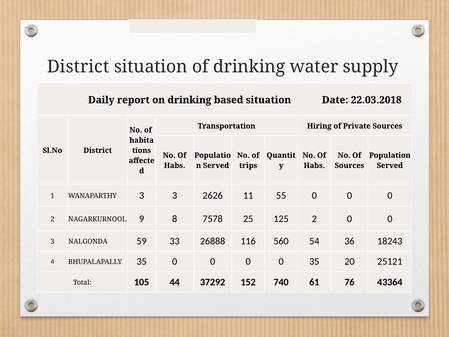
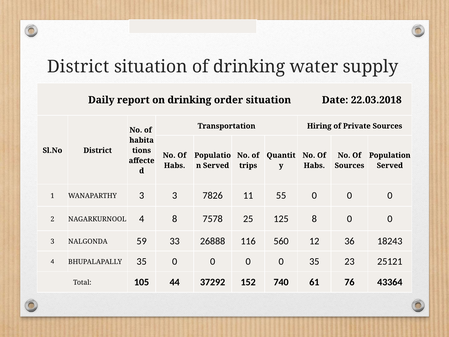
based: based -> order (229, 100)
2626: 2626 -> 7826 (213, 195)
NAGARKURNOOL 9: 9 -> 4 (142, 219)
125 2: 2 -> 8 (314, 219)
54: 54 -> 12 (314, 241)
20: 20 -> 23 (350, 261)
